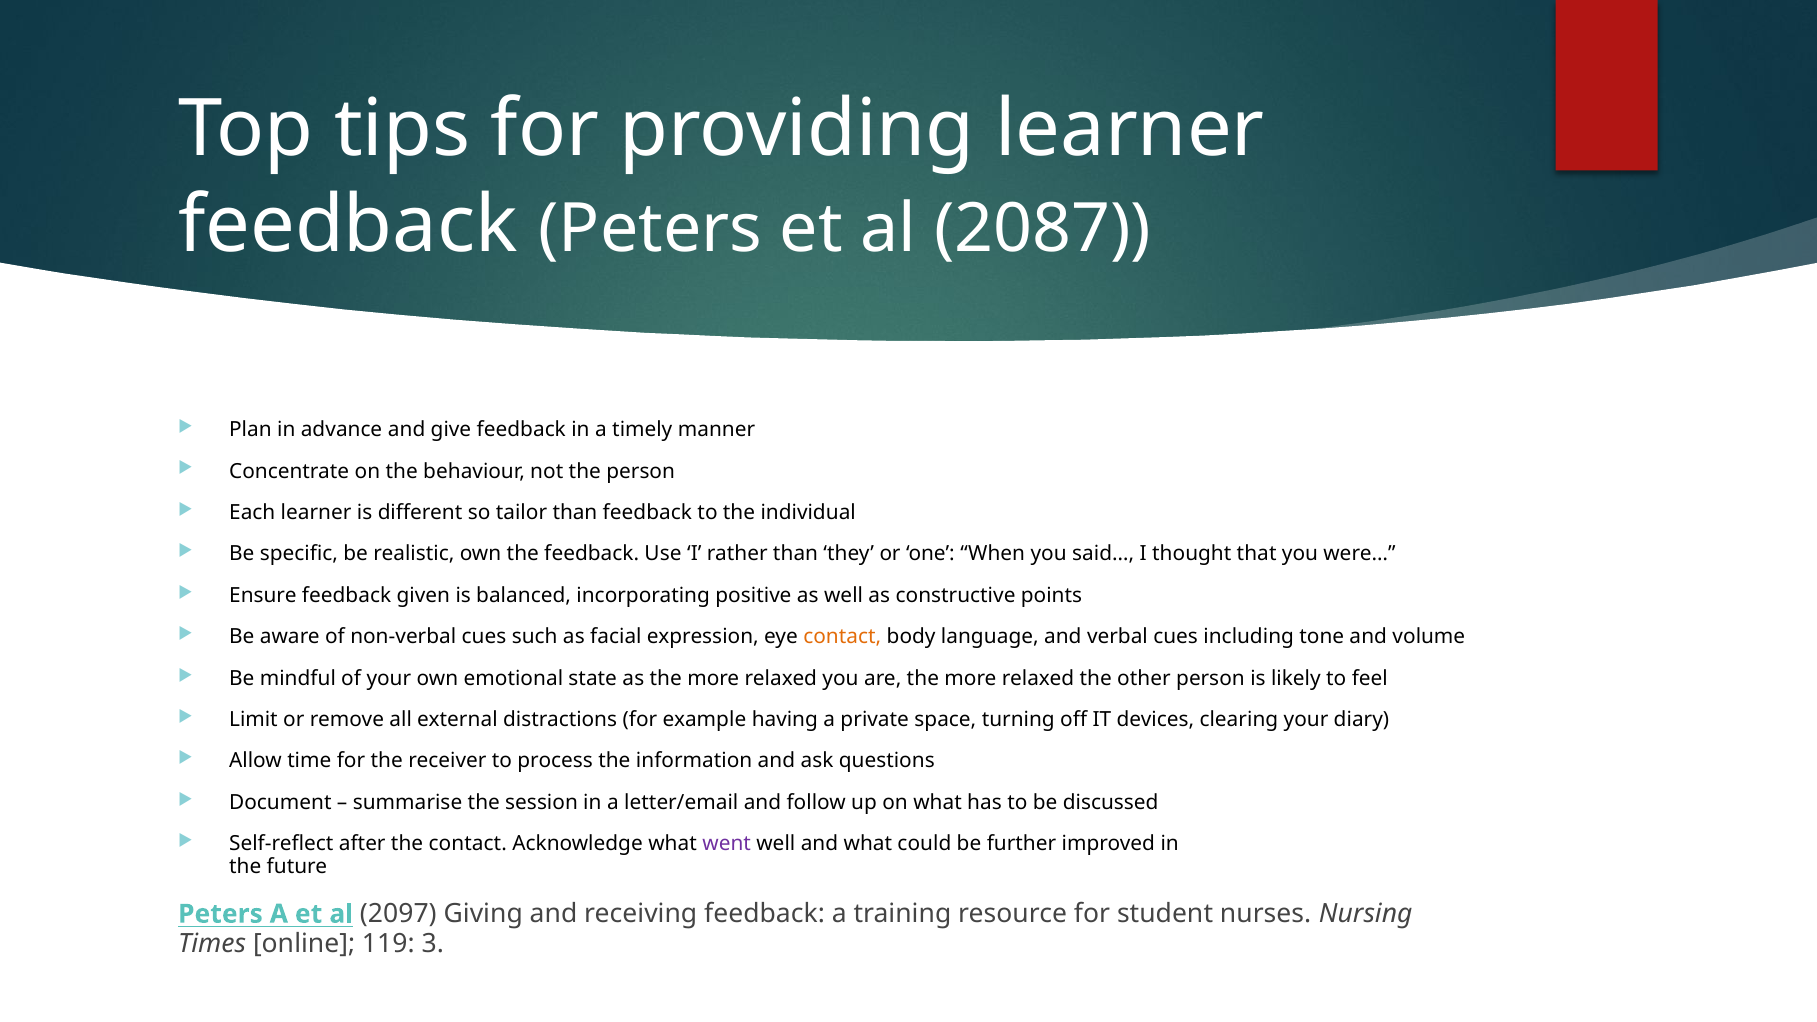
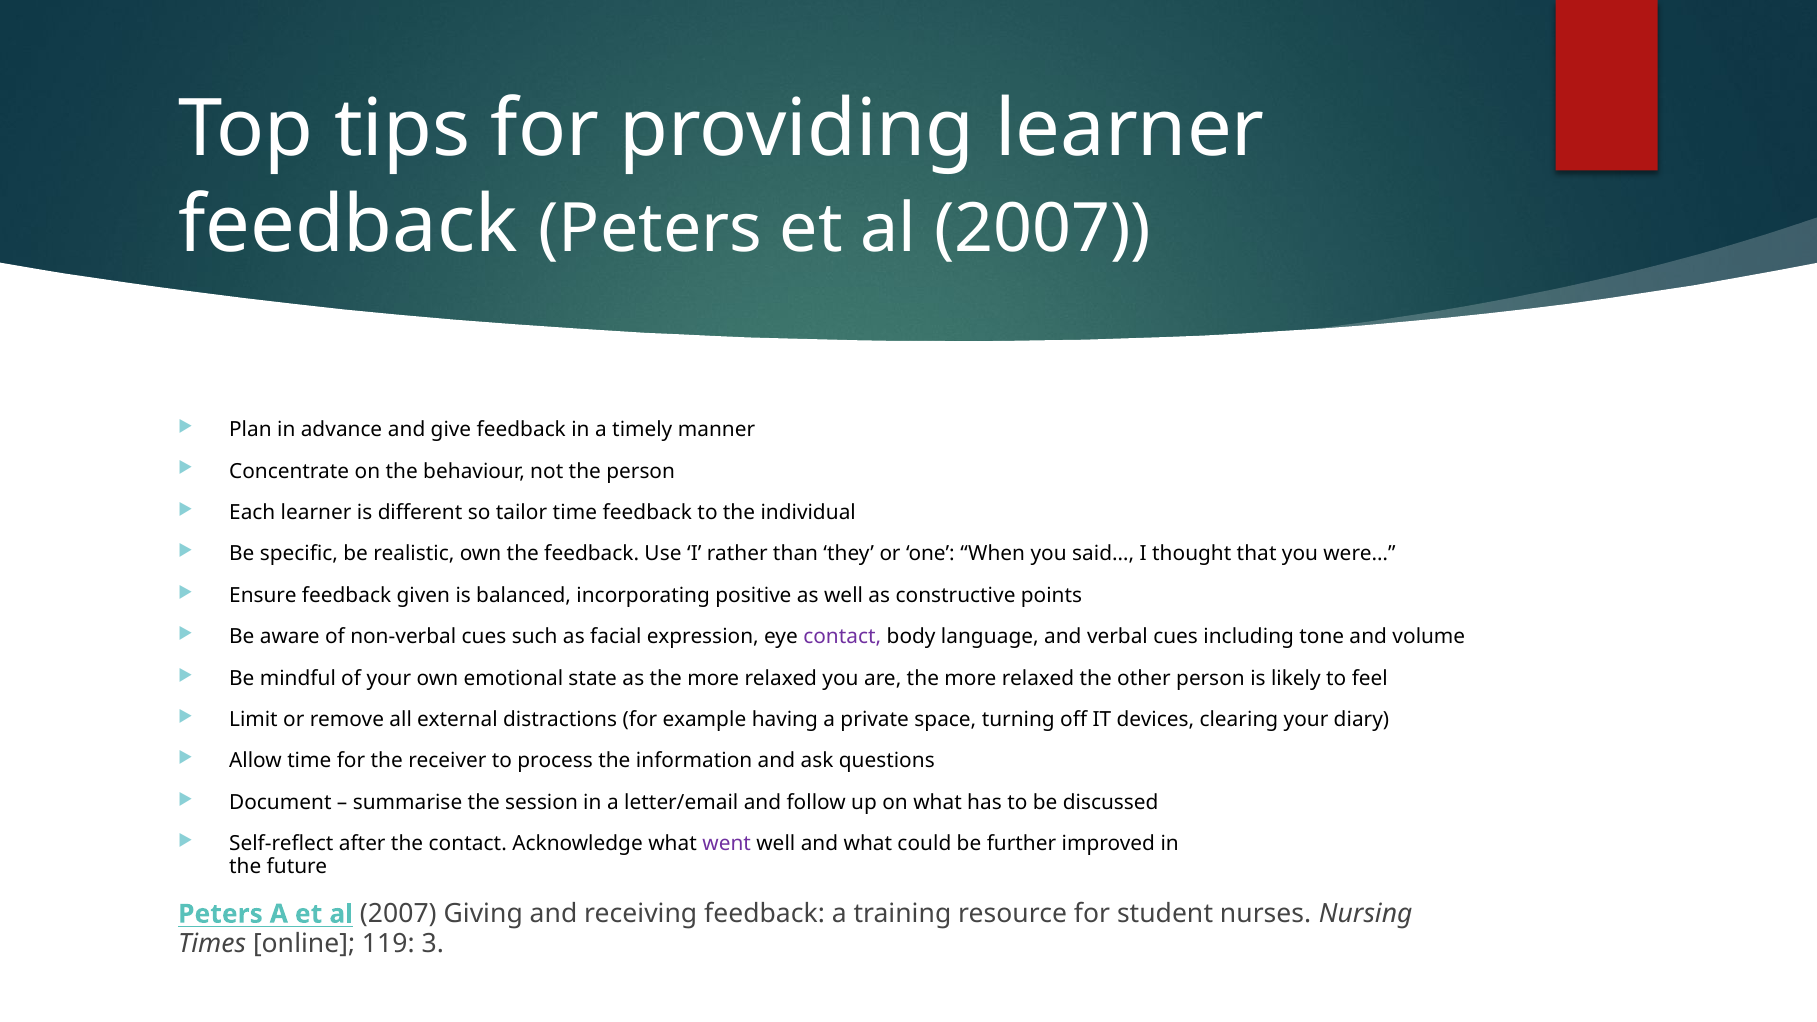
Peters et al 2087: 2087 -> 2007 (1043, 229)
tailor than: than -> time (575, 513)
contact colour: orange -> purple (842, 637)
A et al 2097: 2097 -> 2007 (398, 914)
